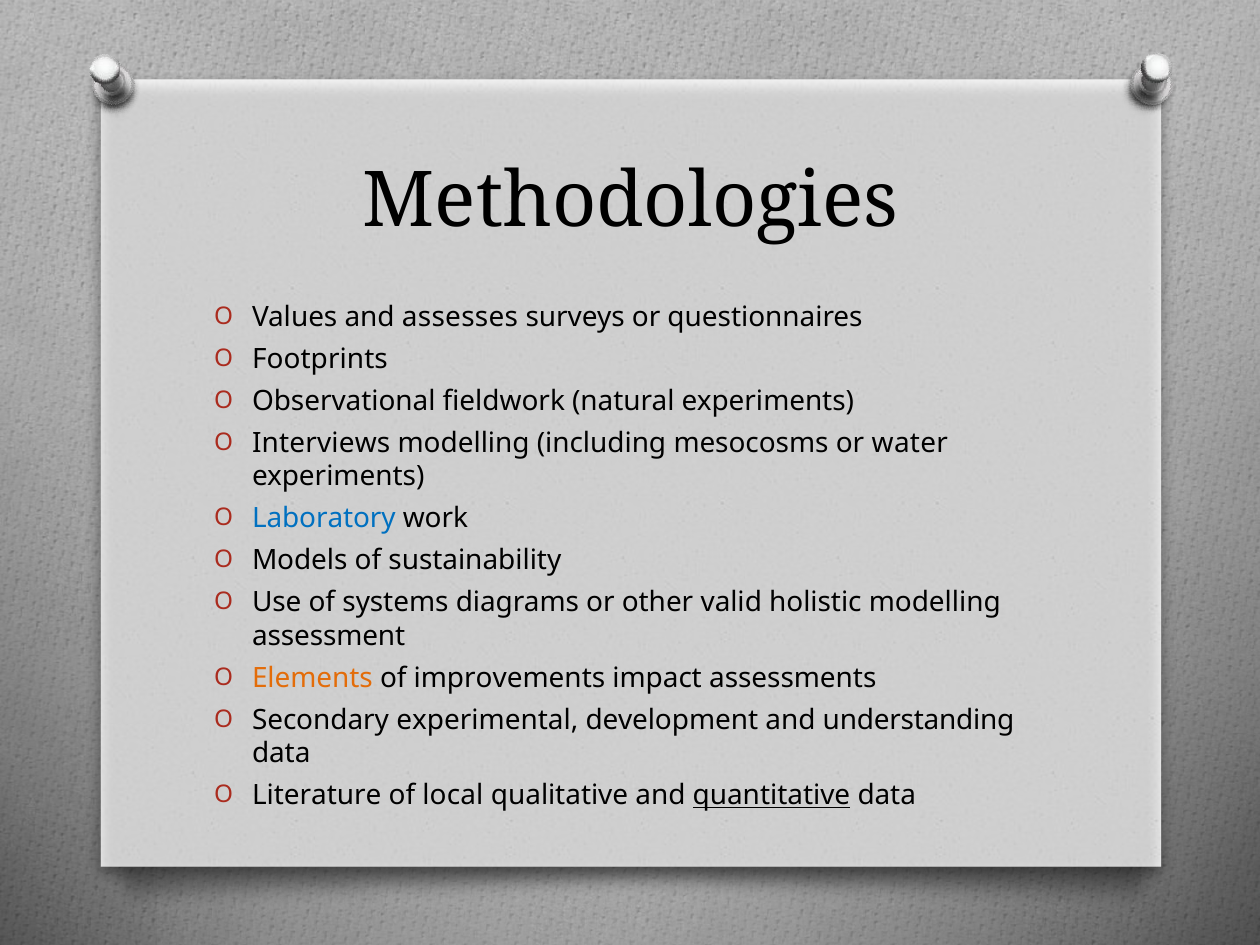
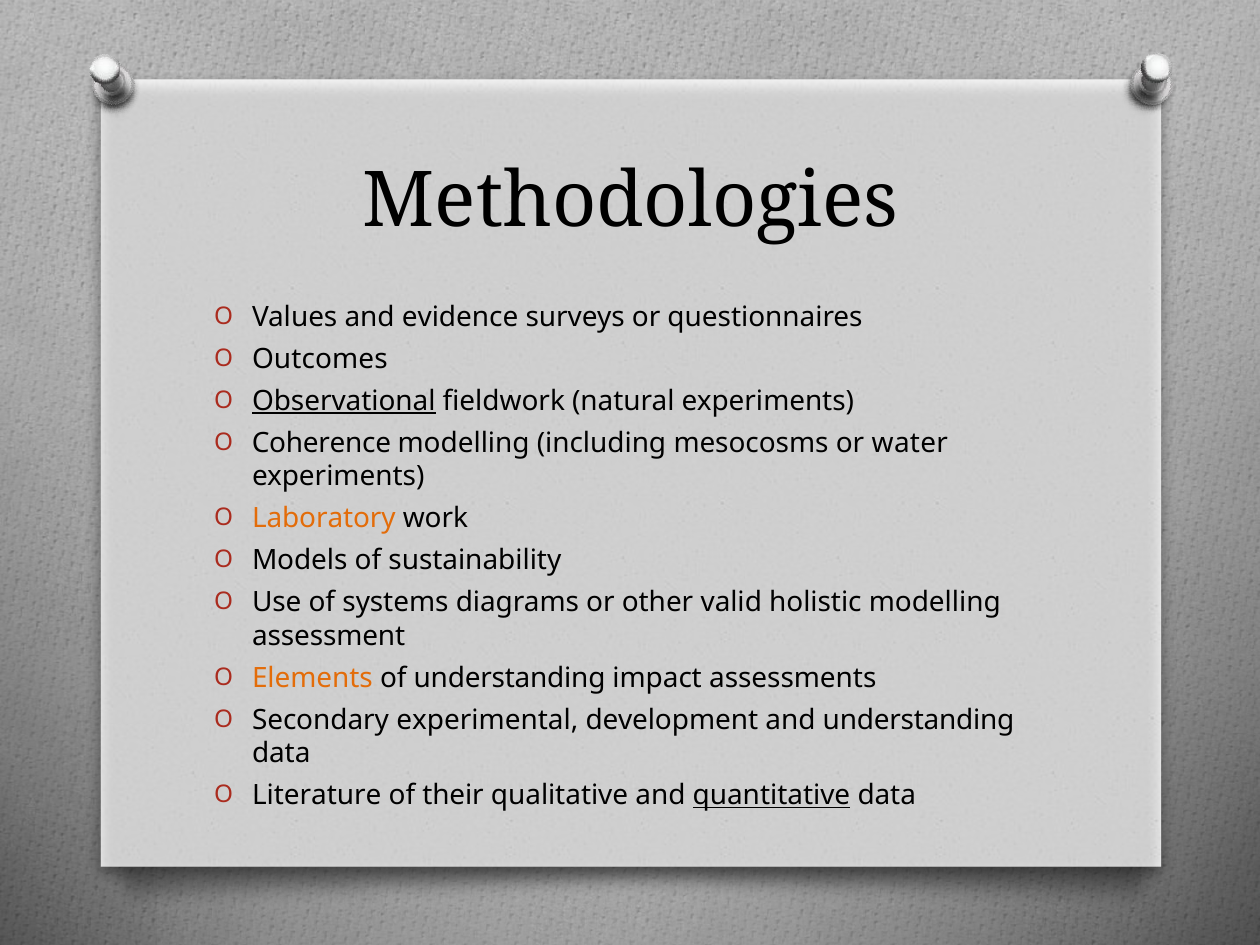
assesses: assesses -> evidence (460, 317)
Footprints: Footprints -> Outcomes (320, 359)
Observational underline: none -> present (344, 401)
Interviews: Interviews -> Coherence (321, 443)
Laboratory colour: blue -> orange (324, 519)
of improvements: improvements -> understanding (510, 678)
local: local -> their (453, 796)
